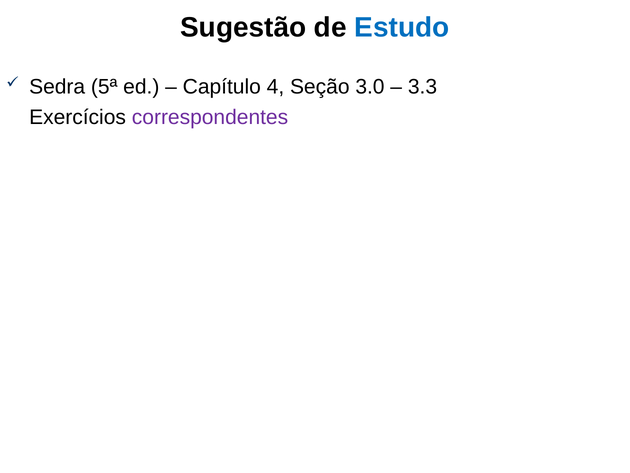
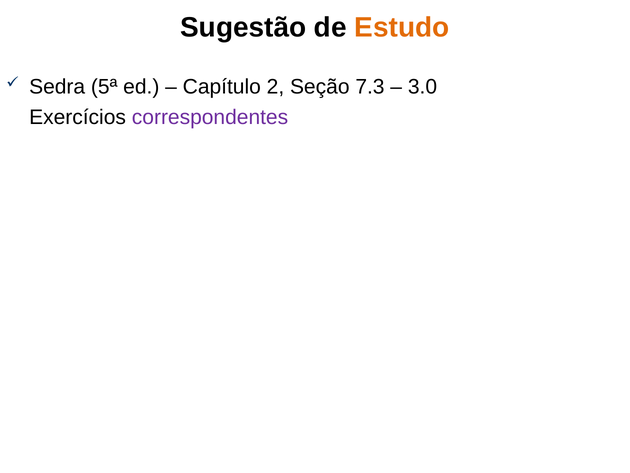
Estudo colour: blue -> orange (402, 27)
4: 4 -> 2 (275, 87)
3.0: 3.0 -> 7.3 (370, 87)
3.3: 3.3 -> 3.0 (422, 87)
